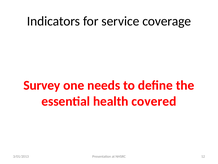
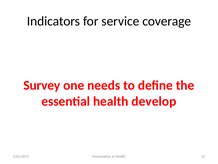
covered: covered -> develop (154, 101)
